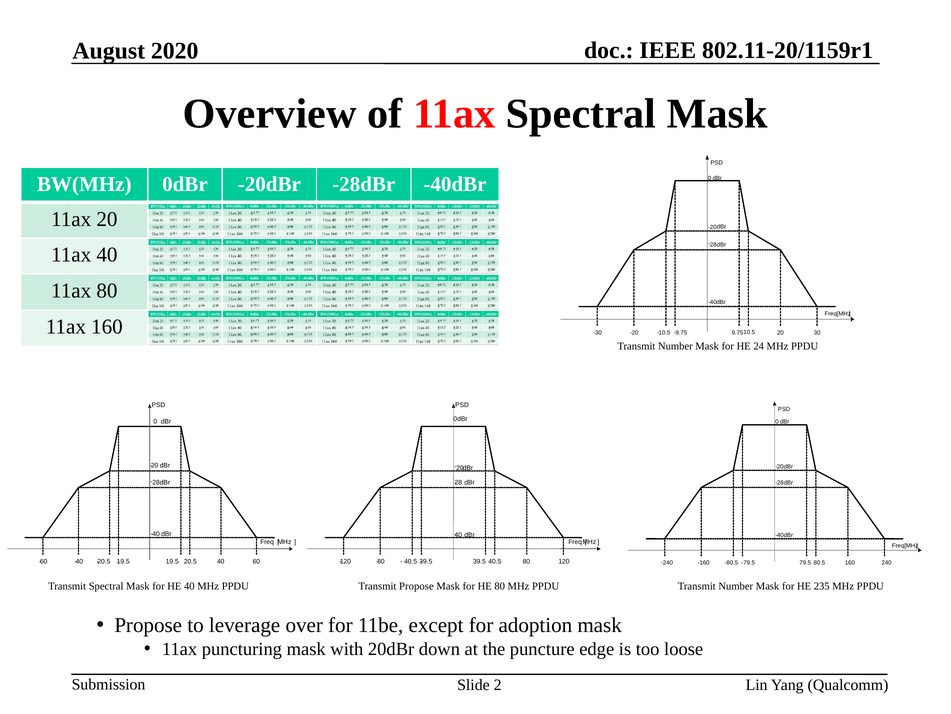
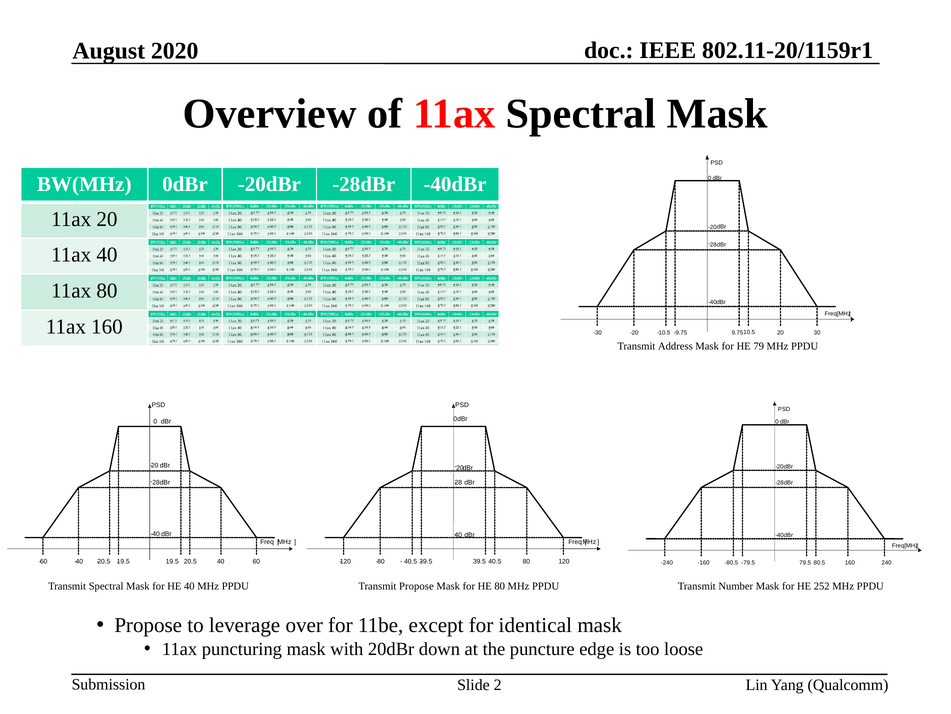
Number: Number -> Address (675, 346)
24: 24 -> 79 (759, 346)
235: 235 -> 252 (822, 586)
adoption: adoption -> identical (535, 625)
